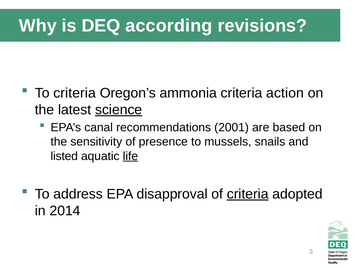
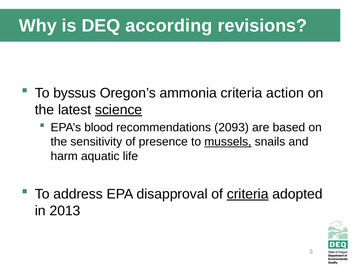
To criteria: criteria -> byssus (75, 93)
canal: canal -> blood (99, 128)
2001: 2001 -> 2093 (232, 128)
mussels underline: none -> present (228, 142)
listed: listed -> harm (64, 156)
life underline: present -> none (130, 156)
2014: 2014 -> 2013 (65, 211)
